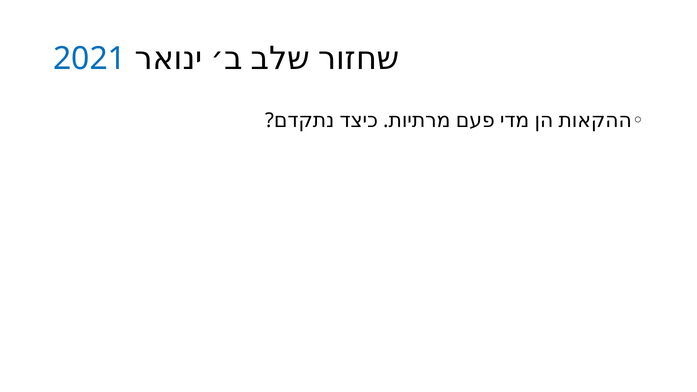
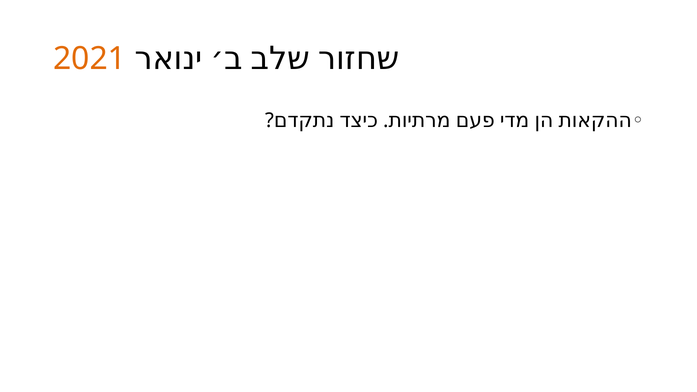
2021 colour: blue -> orange (90, 59)
